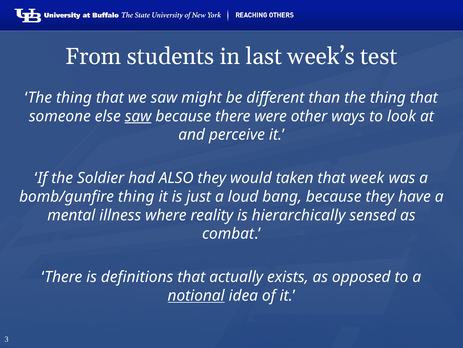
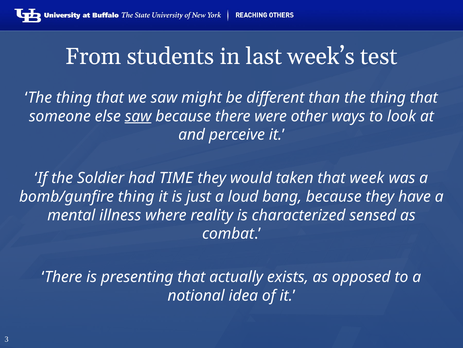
ALSO: ALSO -> TIME (176, 178)
hierarchically: hierarchically -> characterized (299, 215)
definitions: definitions -> presenting (137, 277)
notional underline: present -> none (196, 295)
